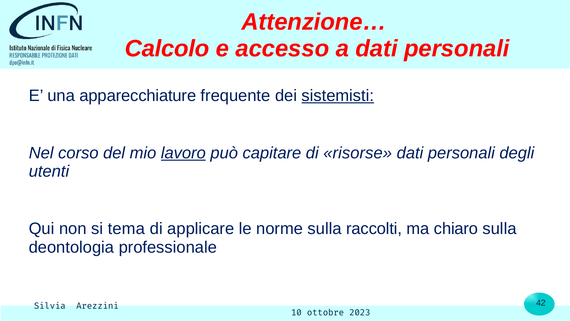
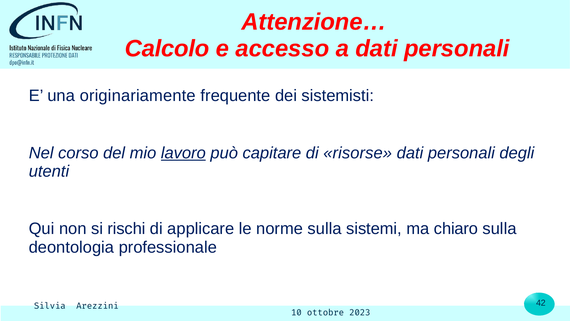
apparecchiature: apparecchiature -> originariamente (138, 95)
sistemisti underline: present -> none (338, 95)
tema: tema -> rischi (127, 229)
raccolti: raccolti -> sistemi (374, 229)
